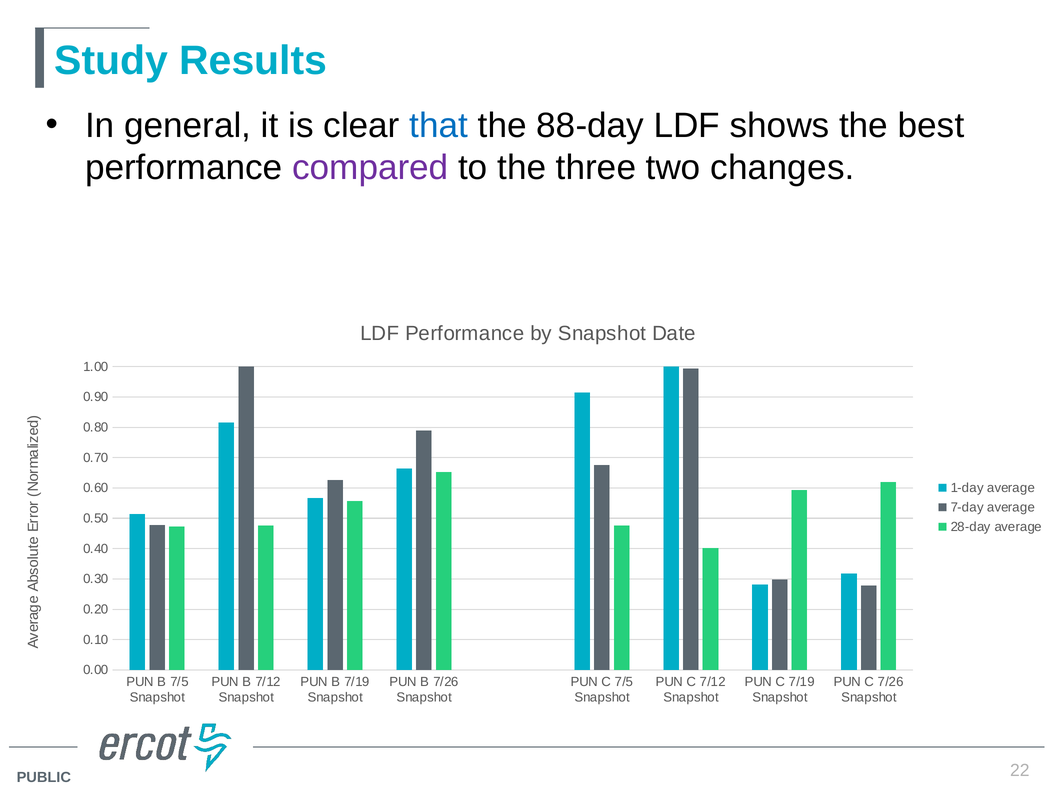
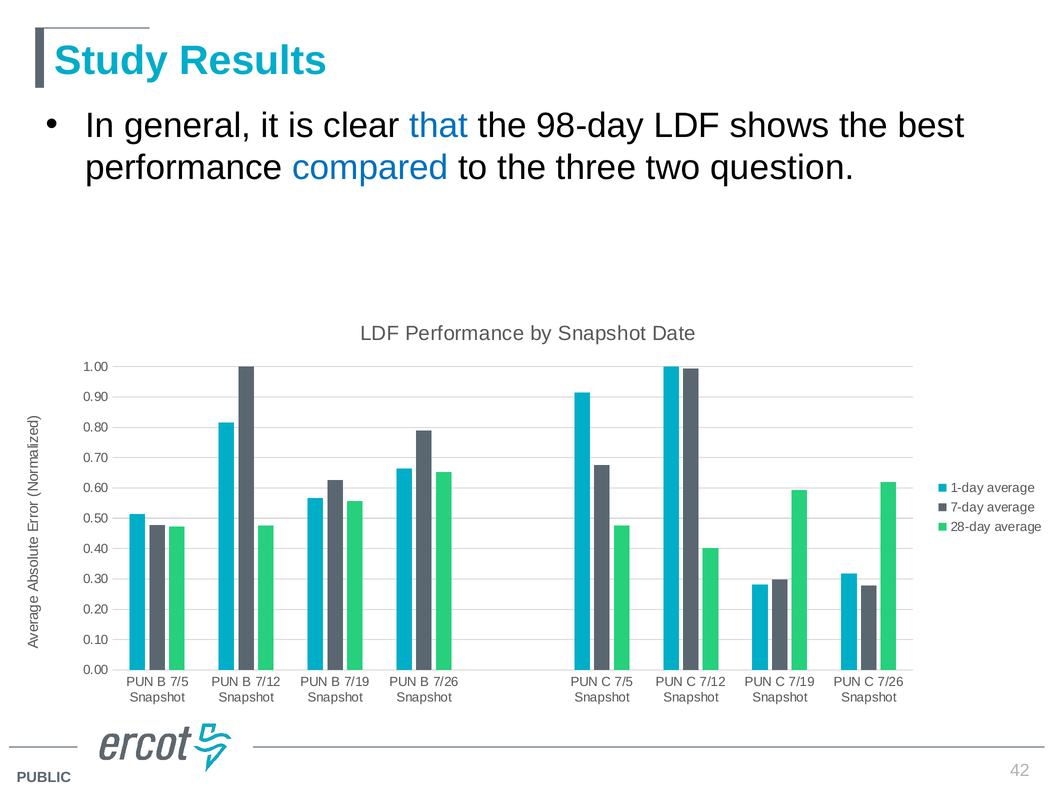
88-day: 88-day -> 98-day (590, 125)
compared colour: purple -> blue (370, 168)
changes: changes -> question (782, 168)
22: 22 -> 42 (1020, 770)
